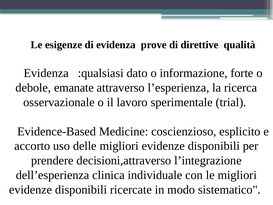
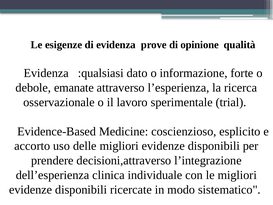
direttive: direttive -> opinione (200, 45)
